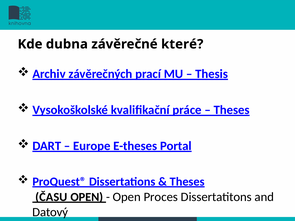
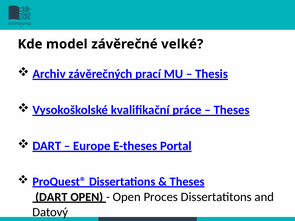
dubna: dubna -> model (67, 44)
které: které -> velké (182, 44)
ČASU: ČASU -> DART (51, 197)
